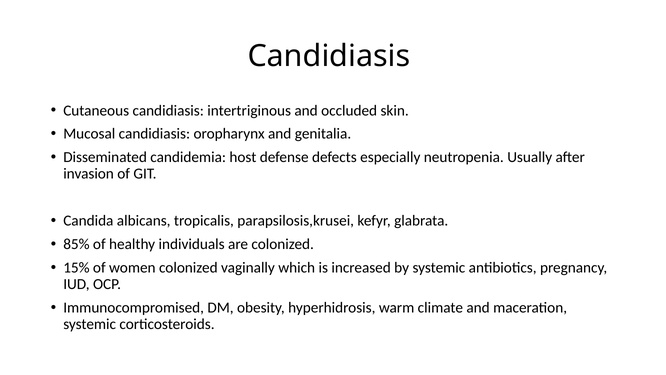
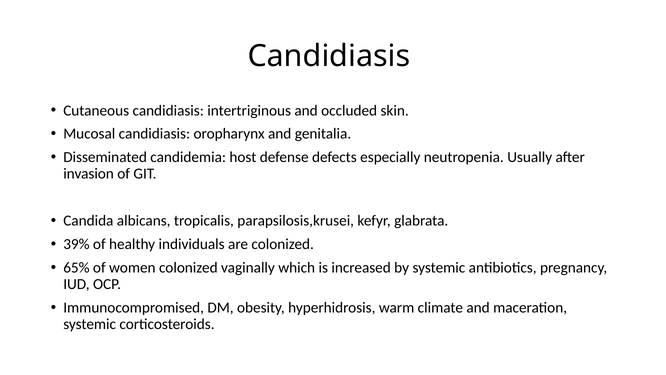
85%: 85% -> 39% (76, 244)
15%: 15% -> 65% (76, 267)
